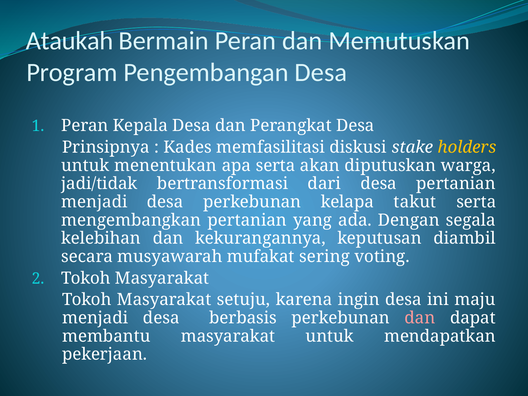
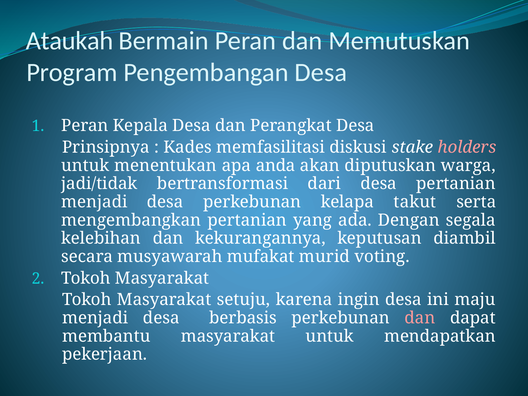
holders colour: yellow -> pink (467, 147)
apa serta: serta -> anda (276, 165)
sering: sering -> murid (324, 257)
